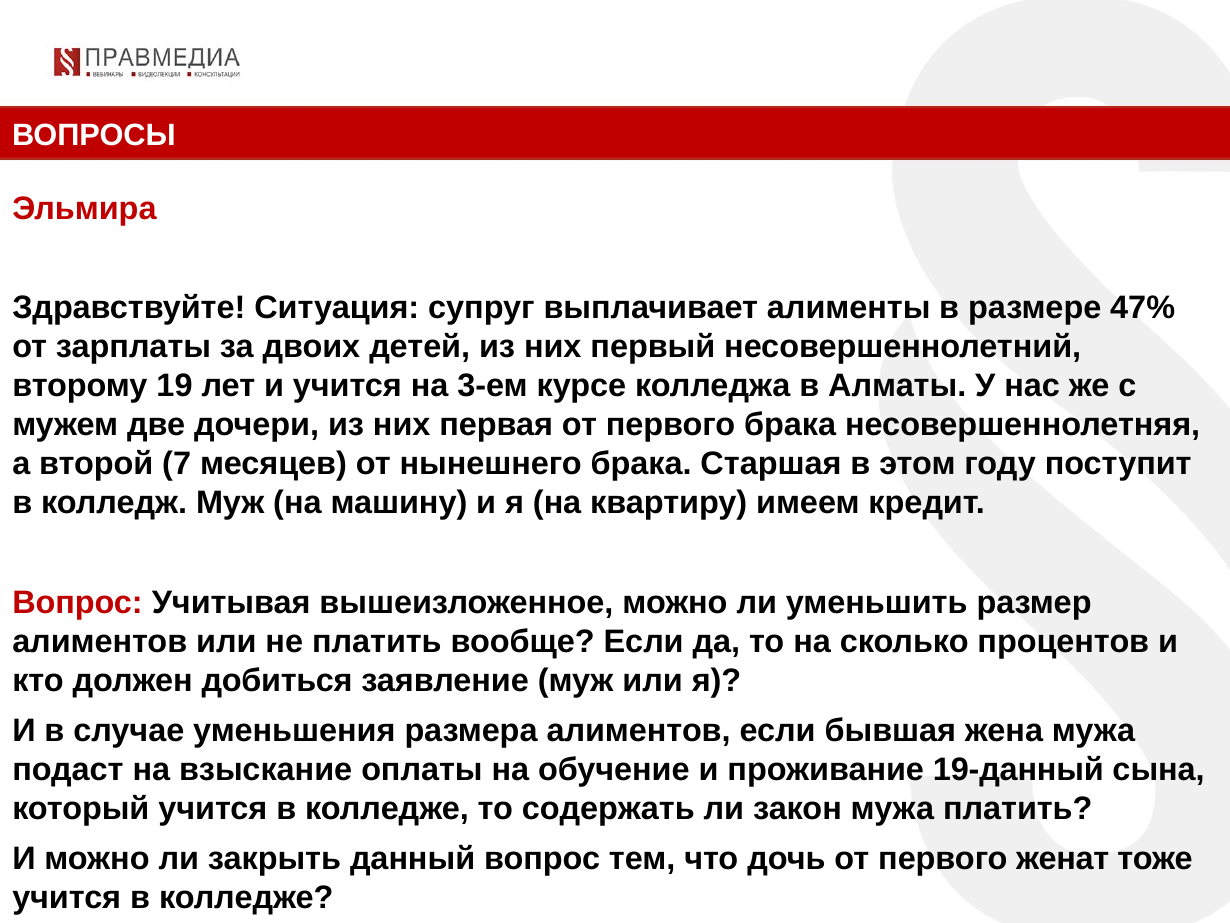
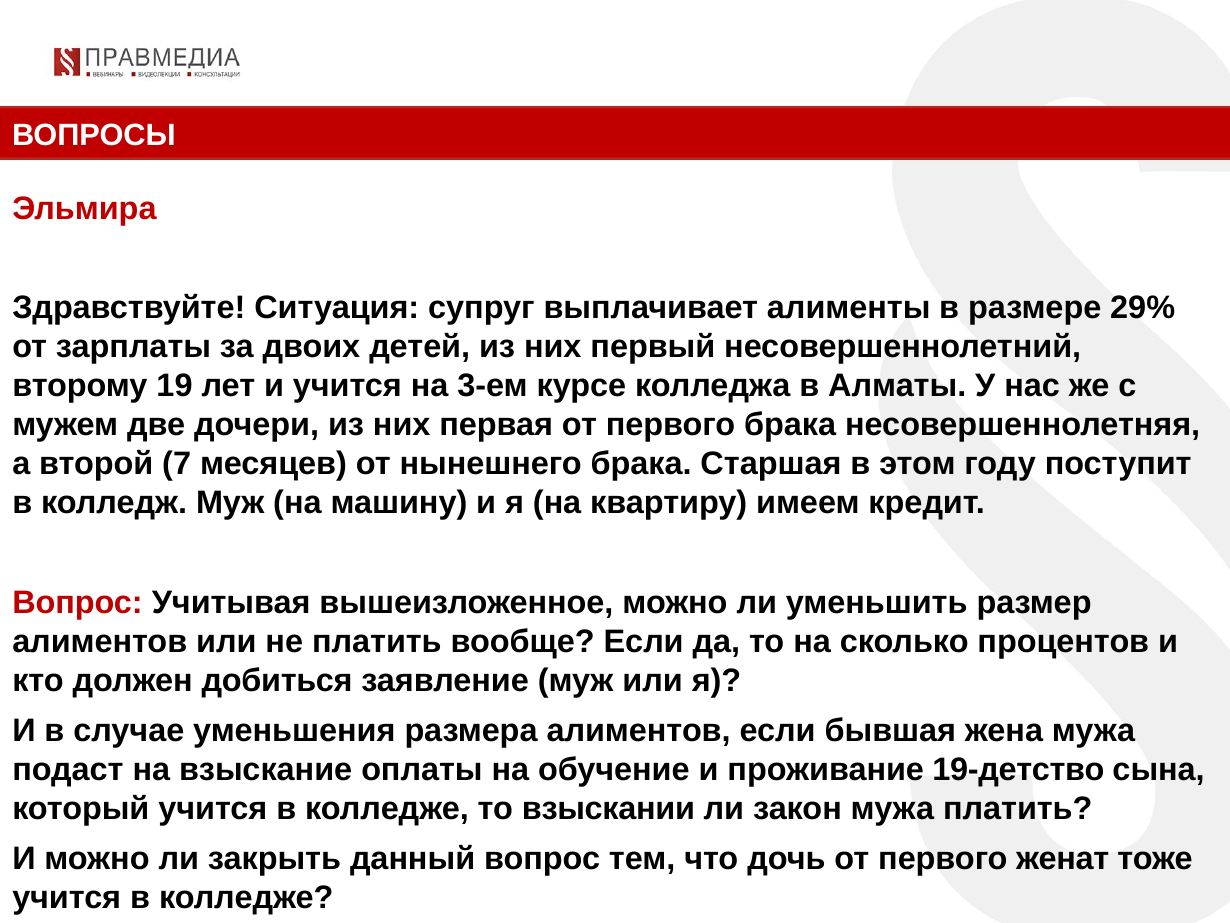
47%: 47% -> 29% (1143, 308)
19-данный: 19-данный -> 19-детство (1018, 769)
содержать: содержать -> взыскании (608, 808)
